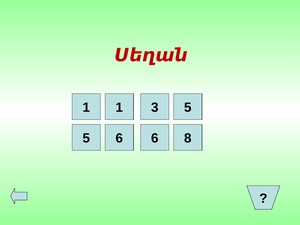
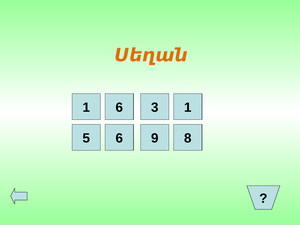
Սեղան colour: red -> orange (151, 55)
1 1: 1 -> 6 (119, 107)
3 5: 5 -> 1 (188, 107)
6 6: 6 -> 9 (155, 138)
